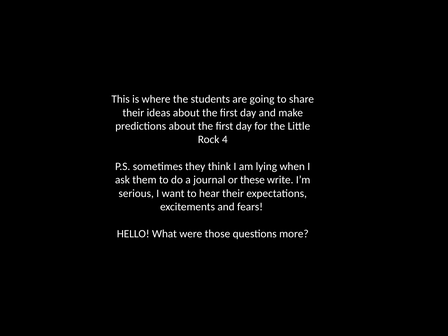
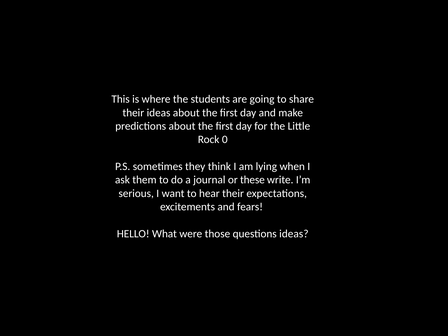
4: 4 -> 0 (225, 140)
questions more: more -> ideas (294, 234)
